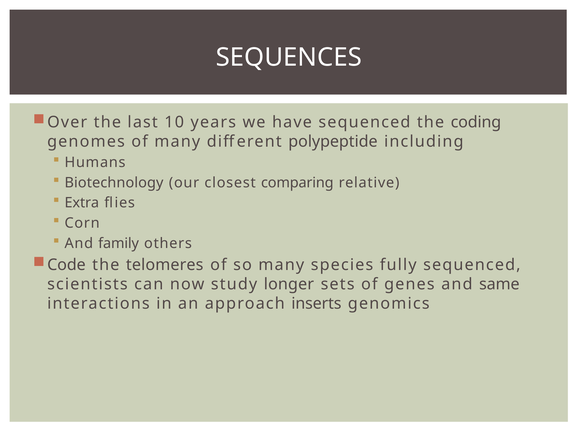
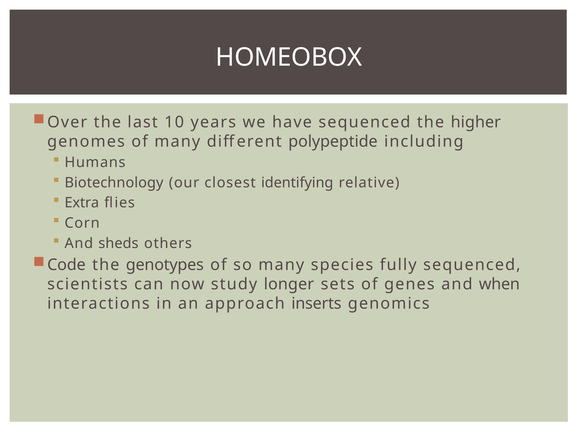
SEQUENCES: SEQUENCES -> HOMEOBOX (289, 58)
coding: coding -> higher (476, 122)
comparing: comparing -> identifying (297, 183)
family: family -> sheds (118, 244)
telomeres: telomeres -> genotypes (165, 265)
same: same -> when (499, 284)
